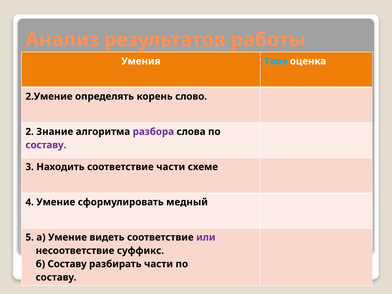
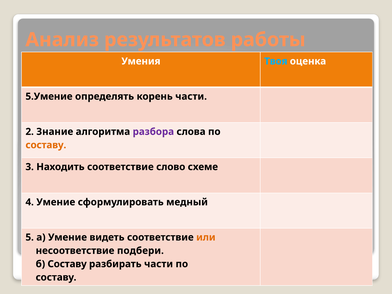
2.Умение: 2.Умение -> 5.Умение (49, 96)
корень слово: слово -> части (191, 96)
составу colour: purple -> orange (46, 145)
соответствие части: части -> слово (171, 167)
или colour: purple -> orange (206, 237)
суффикс: суффикс -> подбери (140, 251)
